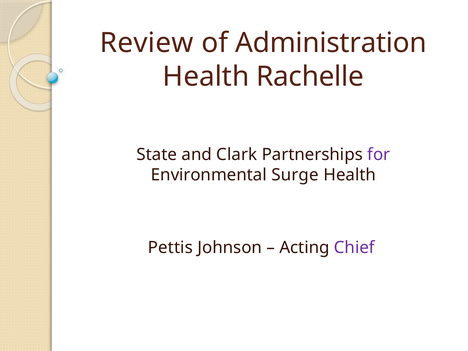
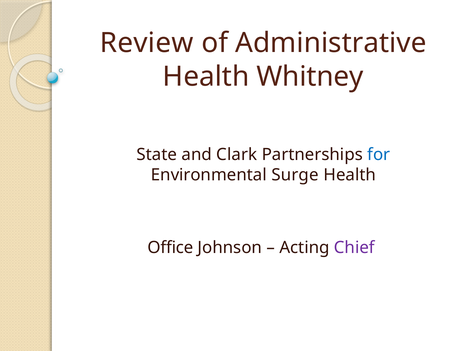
Administration: Administration -> Administrative (331, 43)
Rachelle: Rachelle -> Whitney (310, 77)
for colour: purple -> blue (379, 155)
Pettis: Pettis -> Office (170, 248)
